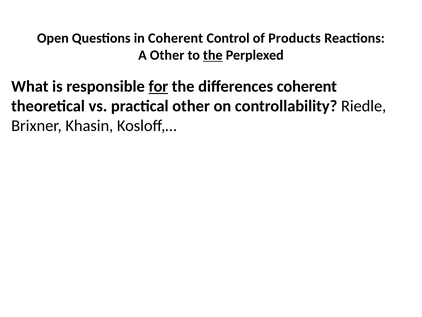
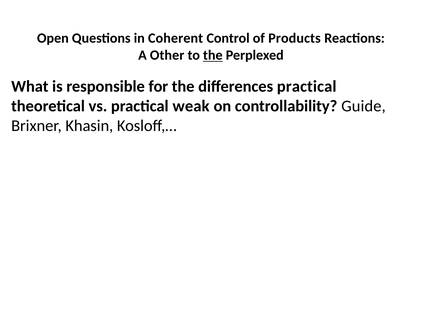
for underline: present -> none (158, 86)
differences coherent: coherent -> practical (307, 86)
practical other: other -> weak (191, 106)
Riedle: Riedle -> Guide (364, 106)
